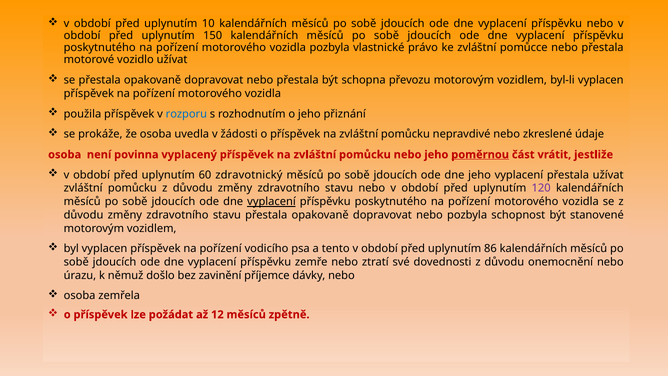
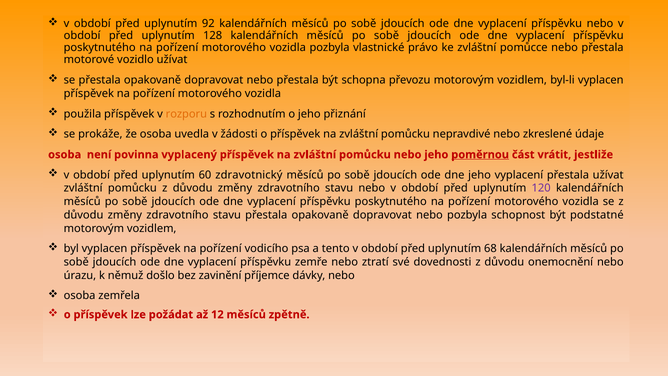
10: 10 -> 92 (208, 24)
150: 150 -> 128 (213, 36)
rozporu colour: blue -> orange (186, 114)
vyplacení underline: present -> none (272, 202)
stanovené: stanovené -> podstatné (597, 215)
86: 86 -> 68 (490, 249)
